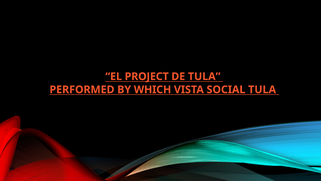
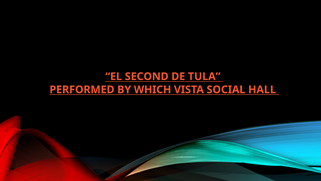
PROJECT: PROJECT -> SECOND (147, 76)
SOCIAL TULA: TULA -> HALL (262, 89)
